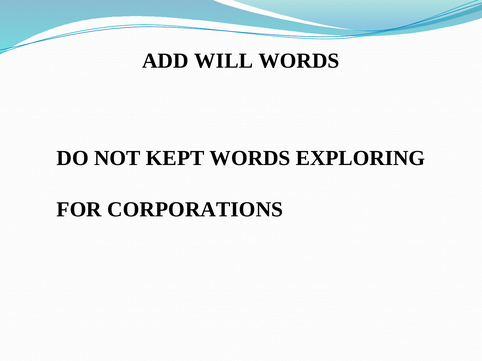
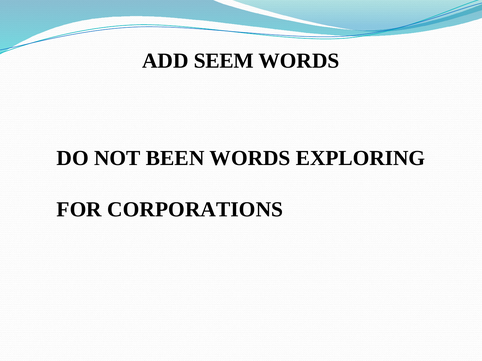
WILL: WILL -> SEEM (224, 61)
KEPT: KEPT -> BEEN (175, 158)
